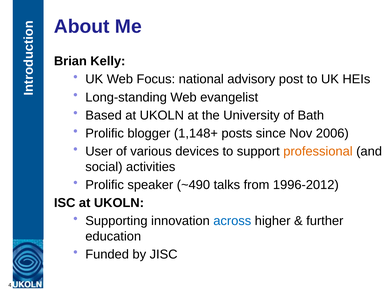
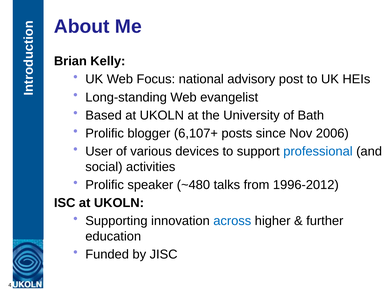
1,148+: 1,148+ -> 6,107+ (196, 133)
professional colour: orange -> blue (318, 151)
~490: ~490 -> ~480 (193, 185)
